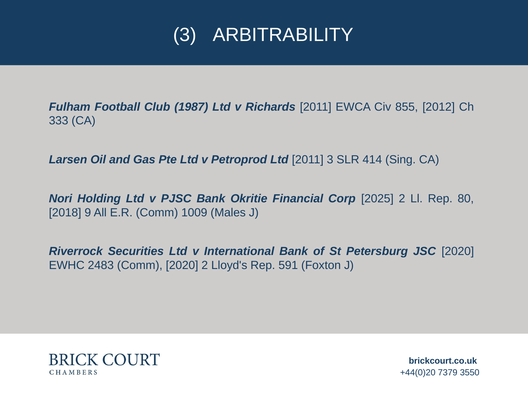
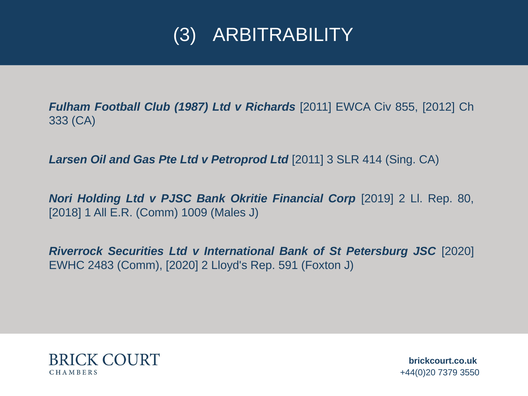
2025: 2025 -> 2019 (377, 199)
9: 9 -> 1 (88, 212)
